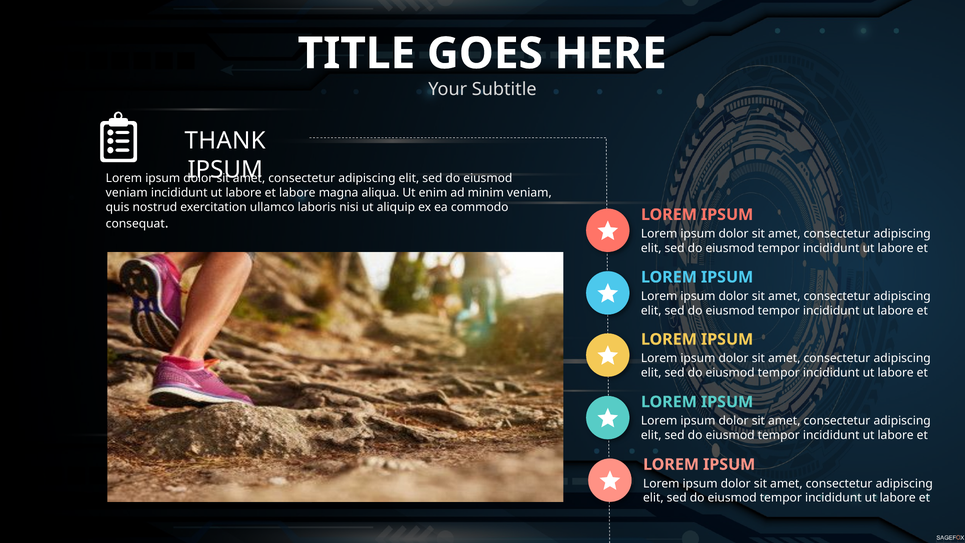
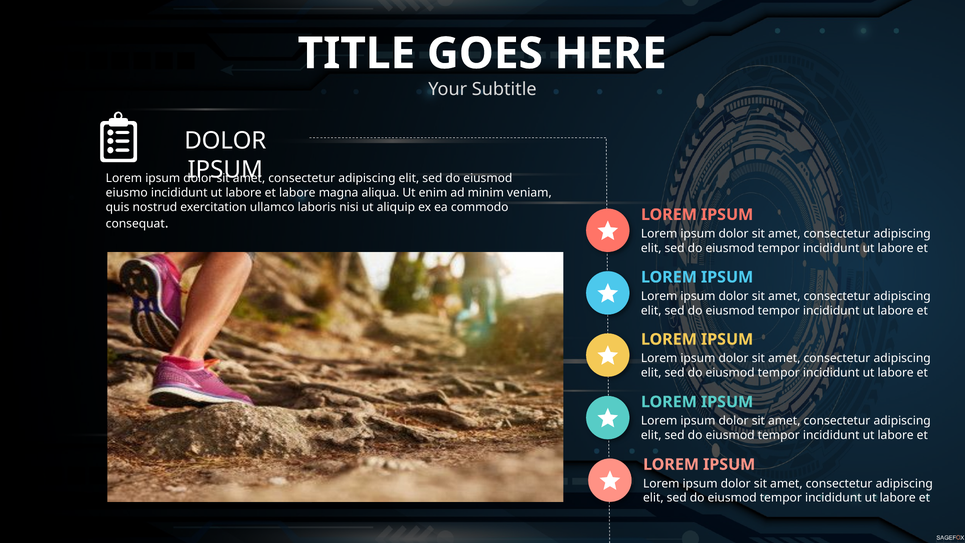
THANK: THANK -> DOLOR (225, 141)
veniam: veniam -> eiusmo (127, 193)
